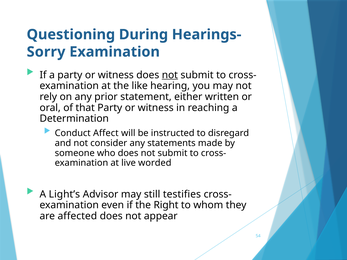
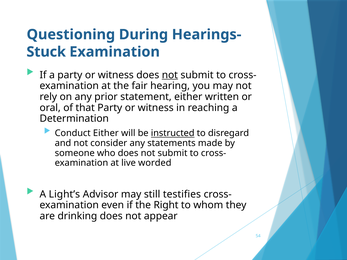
Sorry: Sorry -> Stuck (46, 52)
like: like -> fair (140, 86)
Conduct Affect: Affect -> Either (106, 133)
instructed underline: none -> present (173, 133)
affected: affected -> drinking (77, 216)
